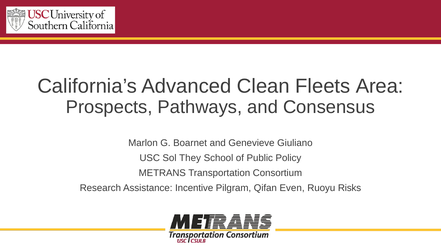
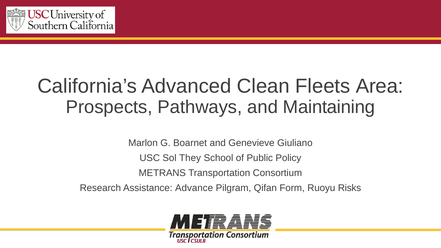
Consensus: Consensus -> Maintaining (329, 107)
Incentive: Incentive -> Advance (194, 188)
Even: Even -> Form (292, 188)
